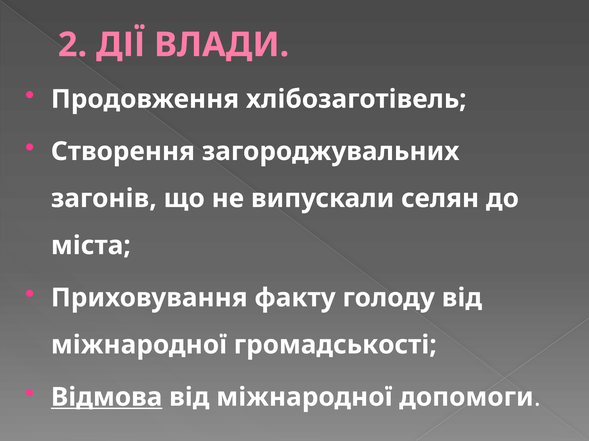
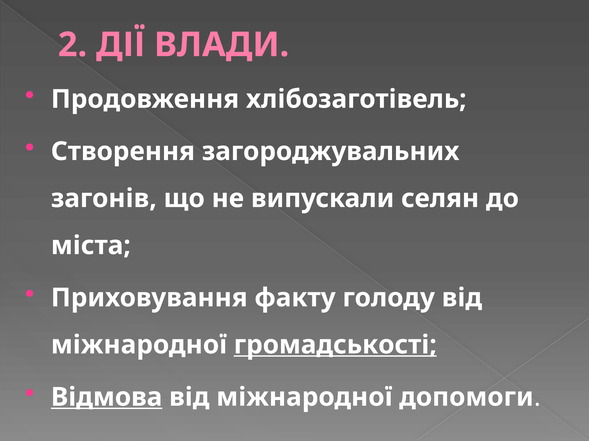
громадськості underline: none -> present (335, 345)
